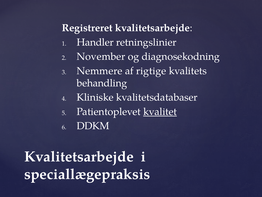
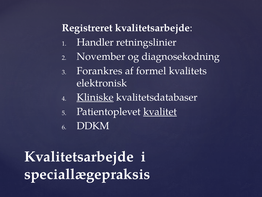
Nemmere: Nemmere -> Forankres (100, 71)
rigtige: rigtige -> formel (151, 71)
behandling: behandling -> elektronisk (102, 83)
Kliniske underline: none -> present (95, 97)
